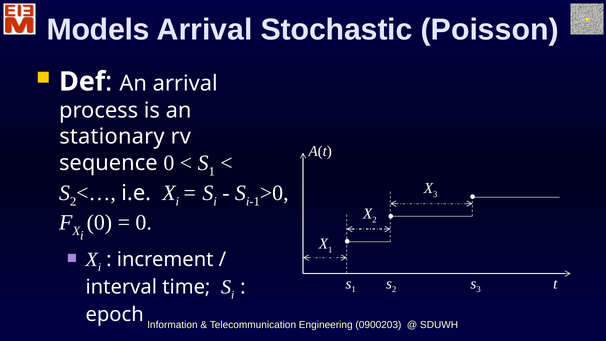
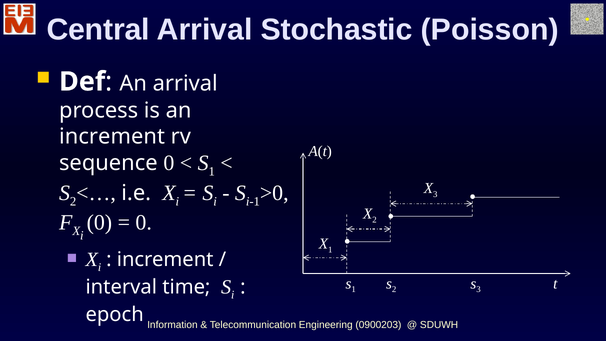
Models: Models -> Central (98, 30)
stationary: stationary -> increment (112, 137)
